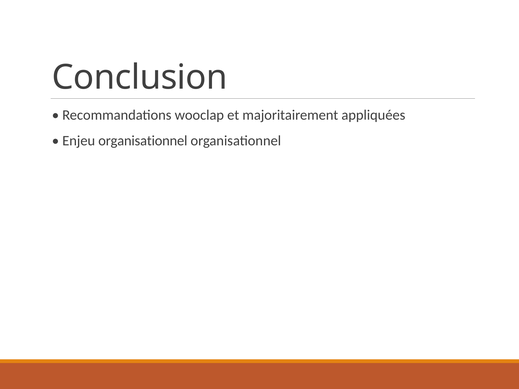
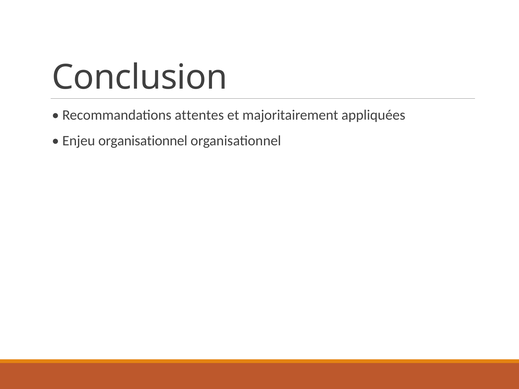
wooclap: wooclap -> attentes (199, 115)
